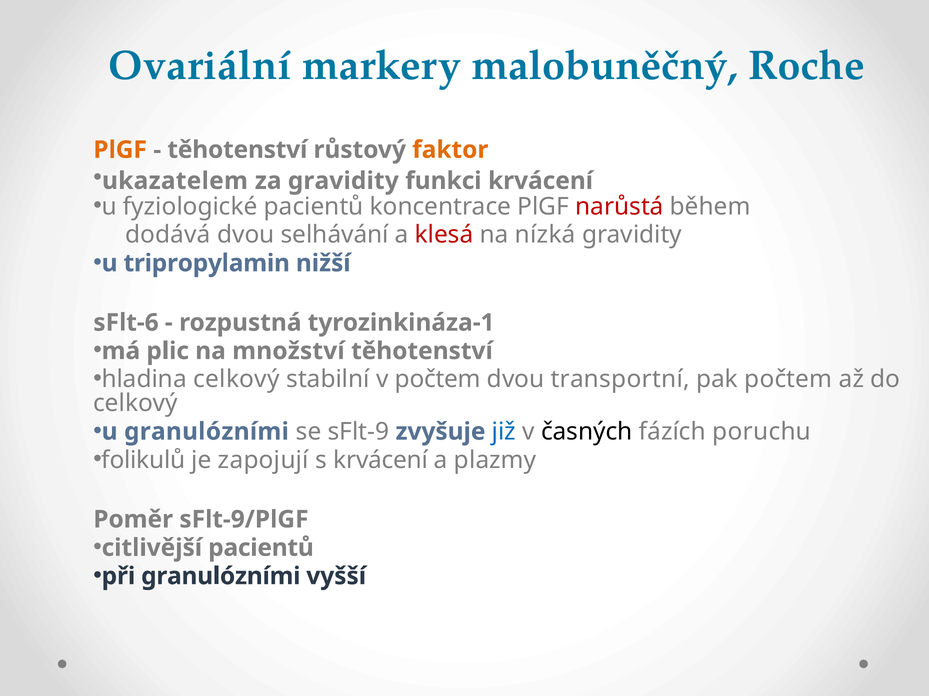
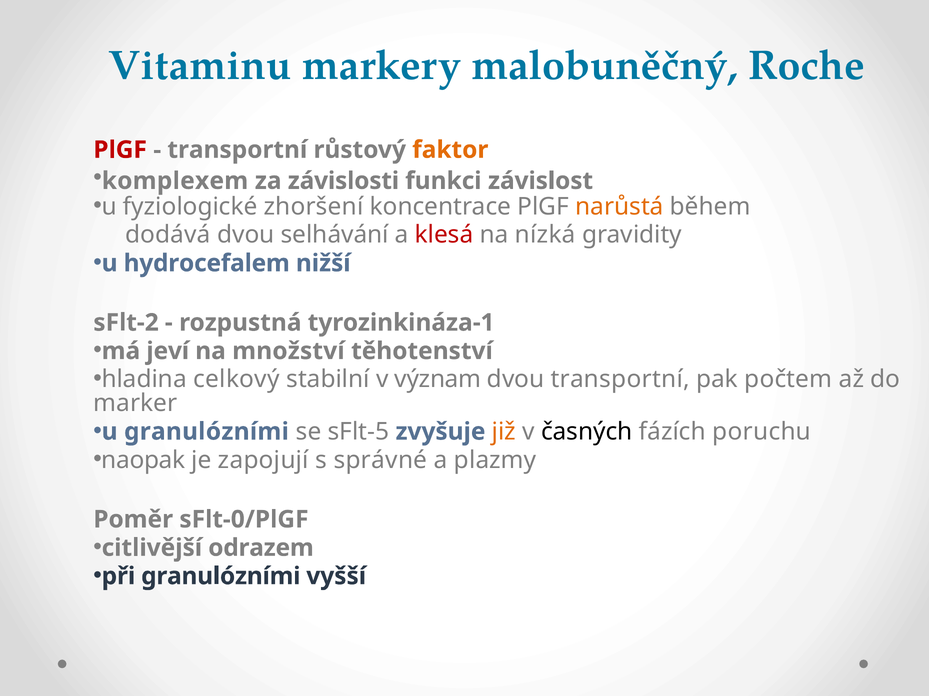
Ovariální: Ovariální -> Vitaminu (200, 66)
PlGF colour: orange -> red (120, 150)
těhotenství: těhotenství -> transportní (237, 150)
ukazatelem: ukazatelem -> komplexem (175, 181)
za gravidity: gravidity -> závislosti (343, 181)
funkci krvácení: krvácení -> závislost (541, 181)
fyziologické pacientů: pacientů -> zhoršení (314, 207)
narůstá colour: red -> orange (619, 207)
tripropylamin: tripropylamin -> hydrocefalem (207, 264)
sFlt-6: sFlt-6 -> sFlt-2 (126, 323)
plic: plic -> jeví (168, 351)
v počtem: počtem -> význam (438, 380)
celkový: celkový -> marker (135, 404)
sFlt-9: sFlt-9 -> sFlt-5 (358, 432)
již colour: blue -> orange (504, 432)
folikulů: folikulů -> naopak (143, 460)
s krvácení: krvácení -> správné (380, 460)
sFlt-9/PlGF: sFlt-9/PlGF -> sFlt-0/PlGF (244, 520)
citlivější pacientů: pacientů -> odrazem (261, 548)
